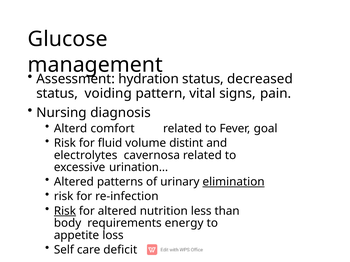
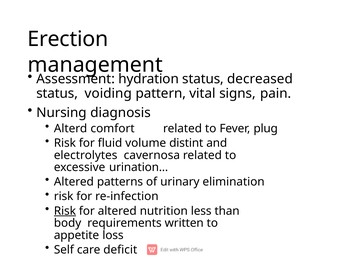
Glucose: Glucose -> Erection (68, 39)
goal: goal -> plug (266, 129)
elimination underline: present -> none (234, 182)
energy: energy -> written (184, 223)
